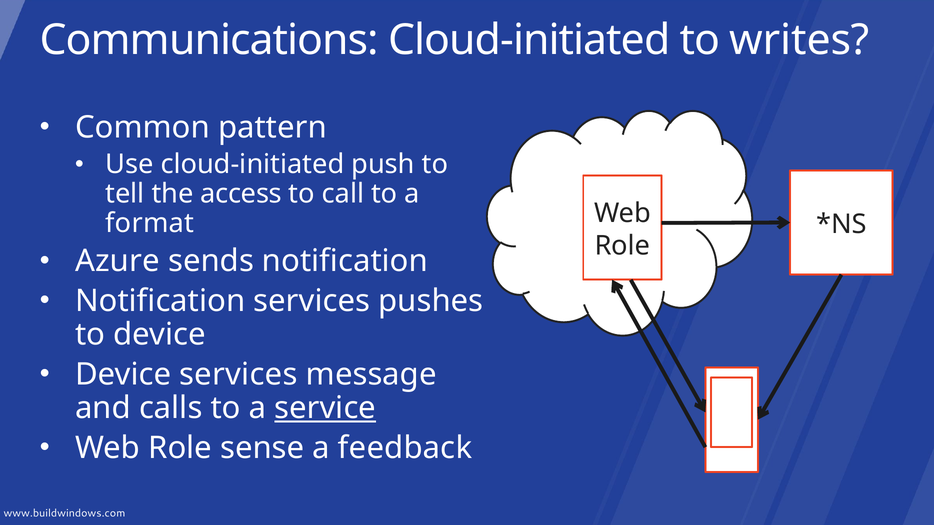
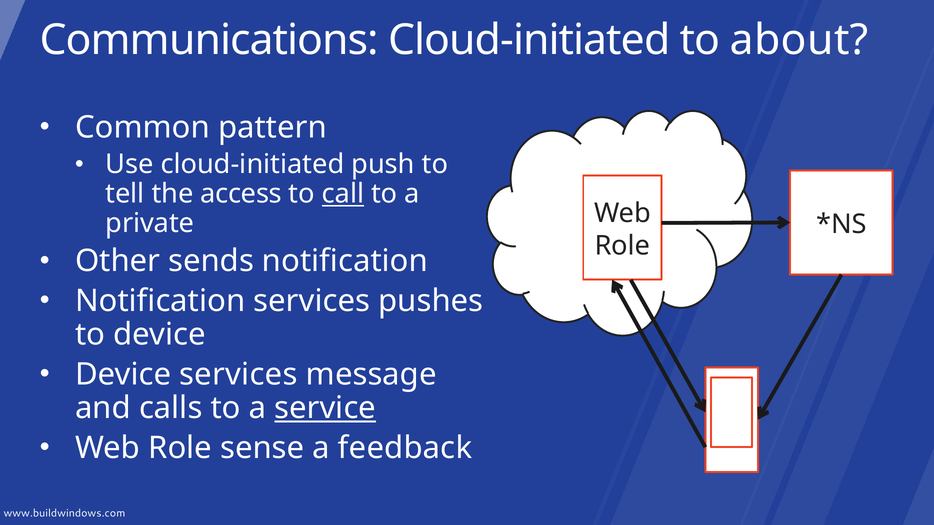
writes: writes -> about (799, 40)
call underline: none -> present (343, 194)
format: format -> private (150, 223)
Azure: Azure -> Other (118, 261)
